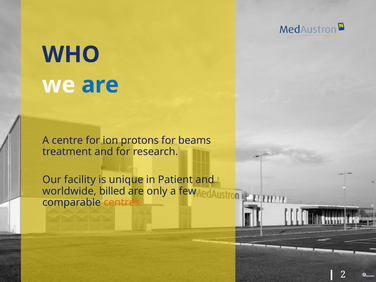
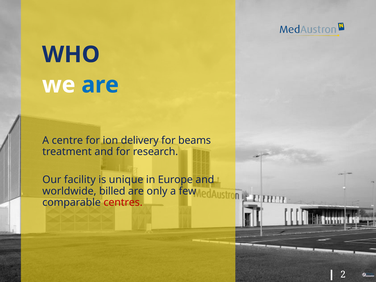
protons: protons -> delivery (140, 140)
Patient: Patient -> Europe (175, 180)
centres colour: orange -> red (123, 202)
